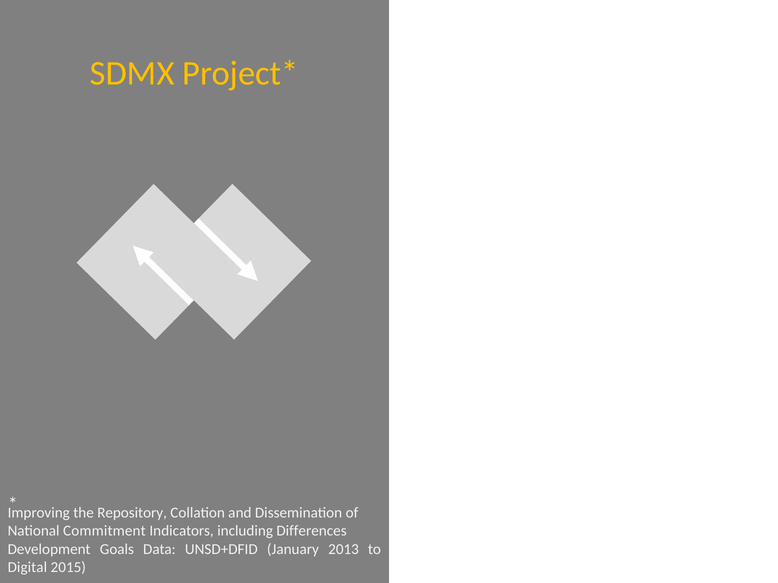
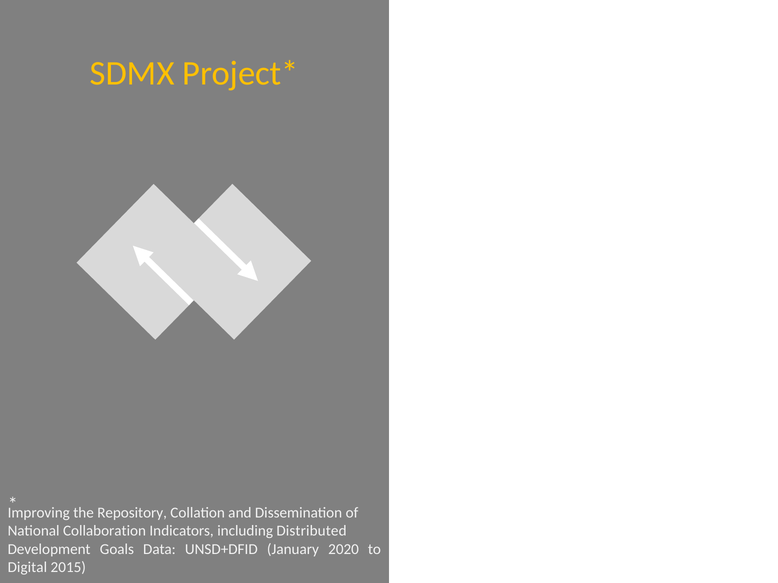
Commitment: Commitment -> Collaboration (105, 531)
Differences: Differences -> Distributed (311, 531)
2013: 2013 -> 2020 (344, 550)
